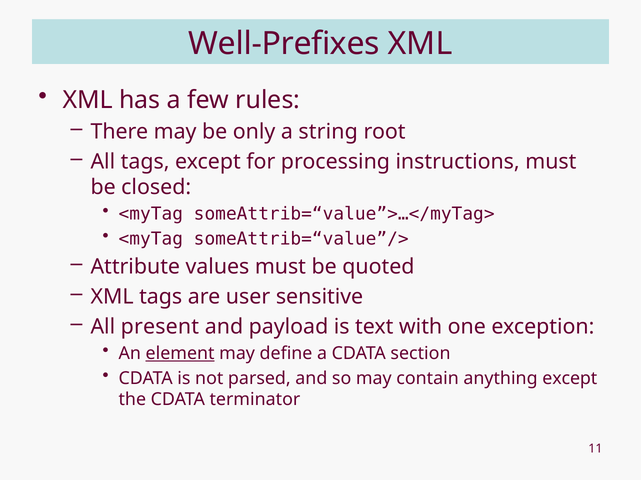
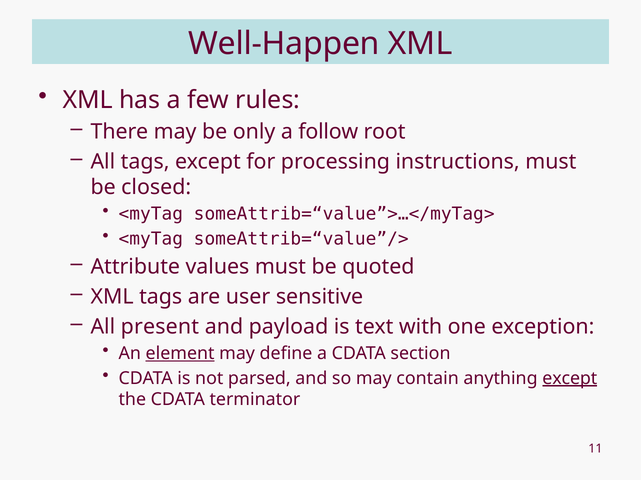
Well-Prefixes: Well-Prefixes -> Well-Happen (284, 44)
string: string -> follow (328, 132)
except underline: none -> present (570, 379)
